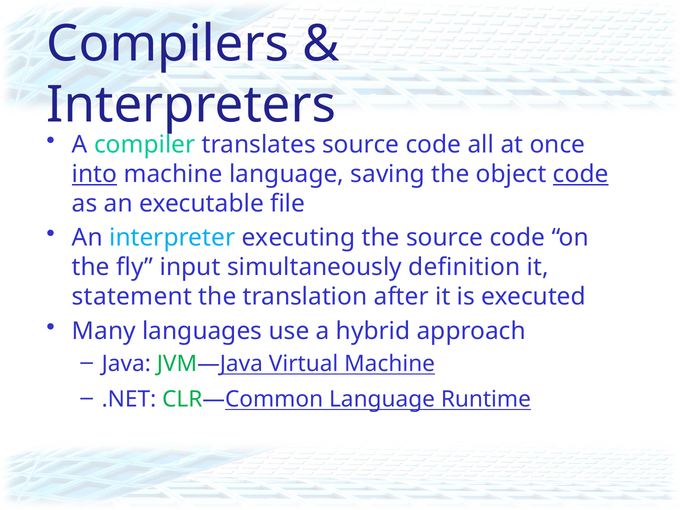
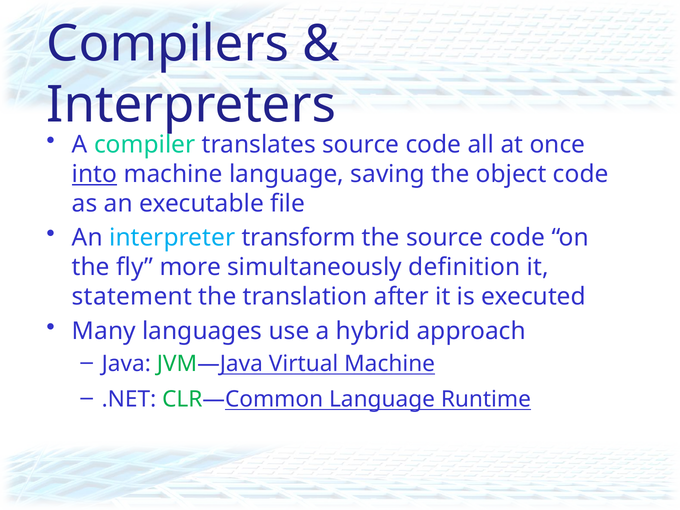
code underline: present -> none (581, 174)
executing: executing -> transform (299, 238)
input: input -> more (190, 267)
